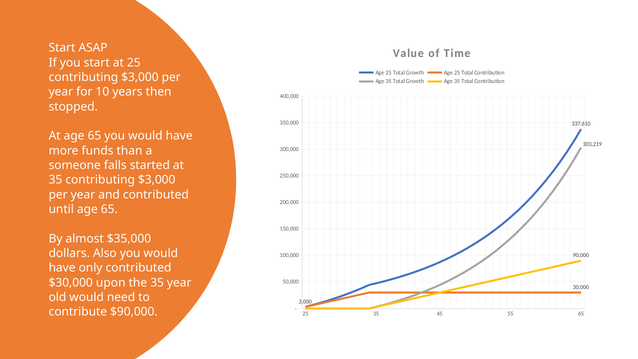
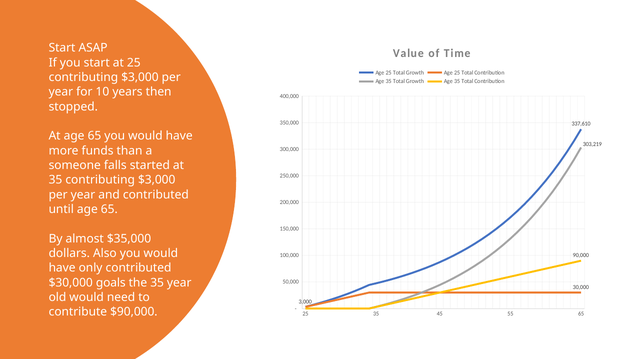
upon: upon -> goals (111, 282)
